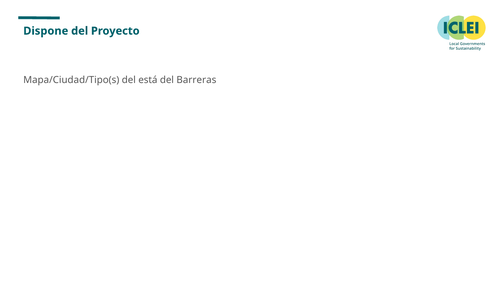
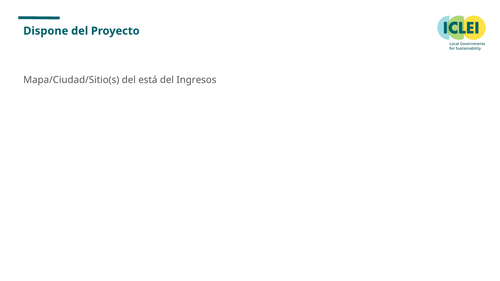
Mapa/Ciudad/Tipo(s: Mapa/Ciudad/Tipo(s -> Mapa/Ciudad/Sitio(s (71, 80)
Barreras: Barreras -> Ingresos (196, 80)
